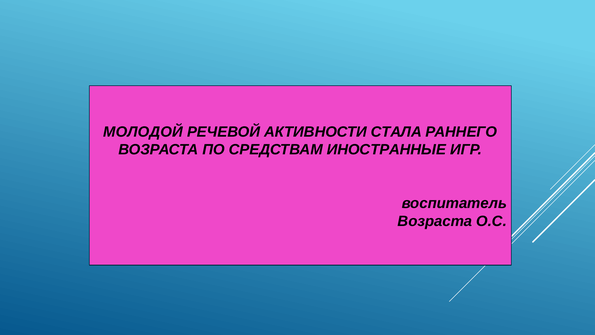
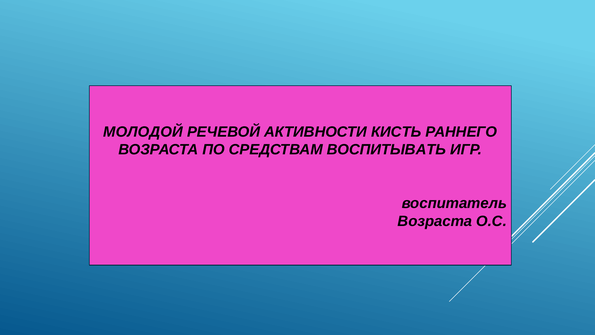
СТАЛА: СТАЛА -> КИСТЬ (396, 132)
ИНОСТРАННЫЕ: ИНОСТРАННЫЕ -> ВОСПИТЫВАТЬ (386, 150)
